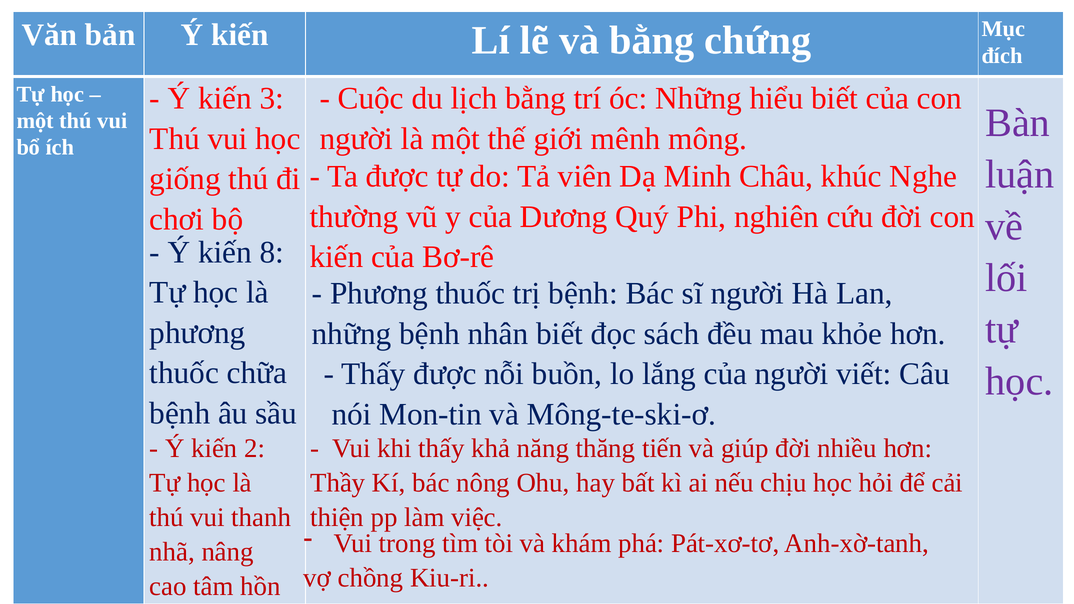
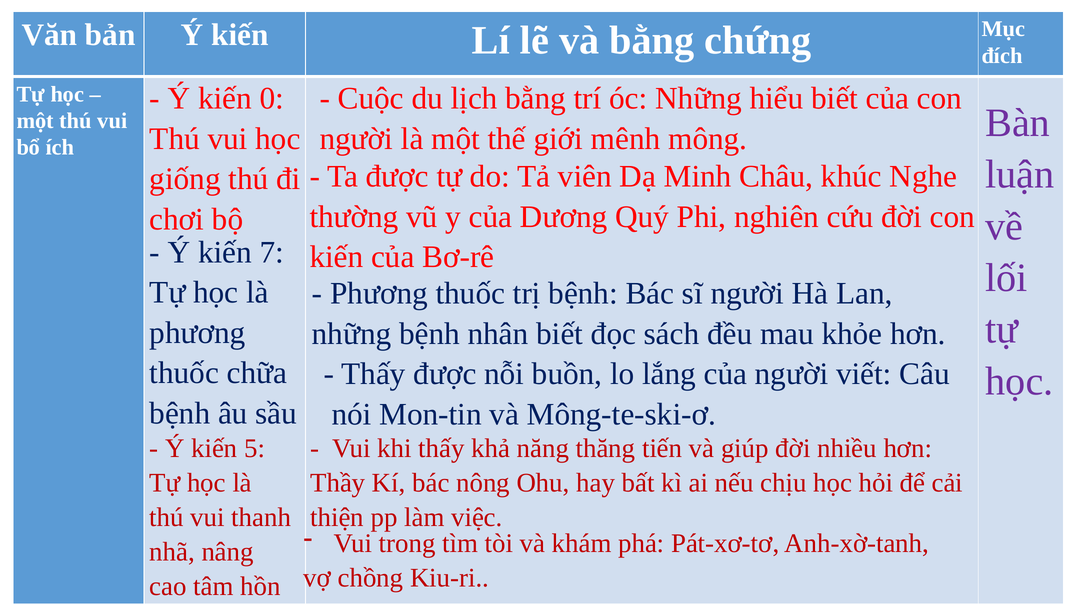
3: 3 -> 0 (272, 99)
8: 8 -> 7 (272, 252)
2: 2 -> 5 (255, 448)
